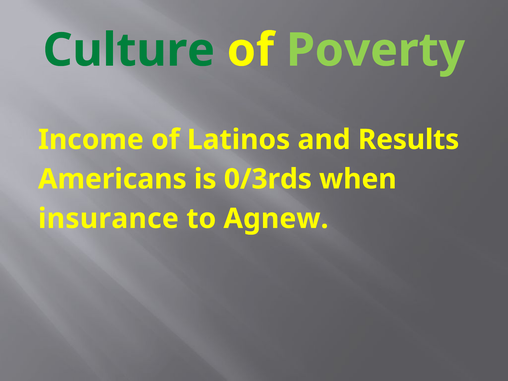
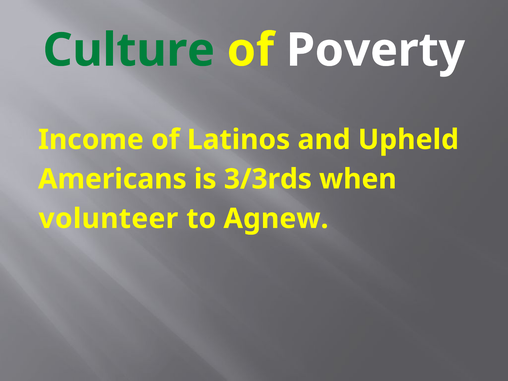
Poverty colour: light green -> white (376, 50)
Results: Results -> Upheld (408, 140)
0/3rds: 0/3rds -> 3/3rds (268, 179)
insurance: insurance -> volunteer (108, 219)
